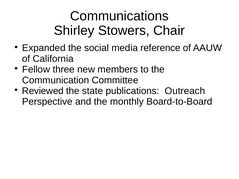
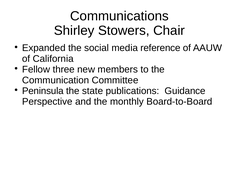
Reviewed: Reviewed -> Peninsula (43, 91)
Outreach: Outreach -> Guidance (185, 91)
